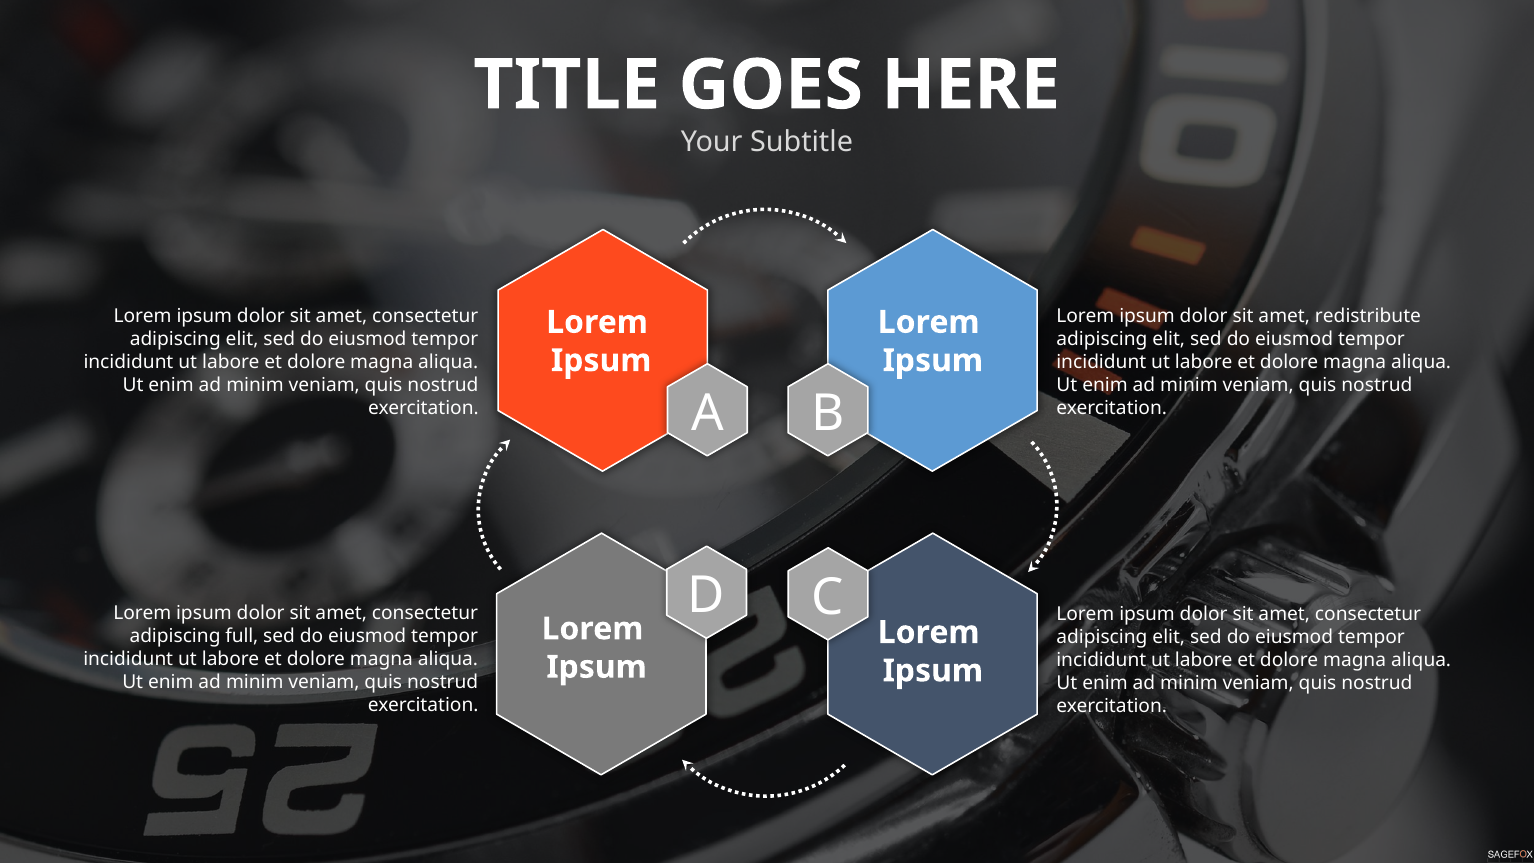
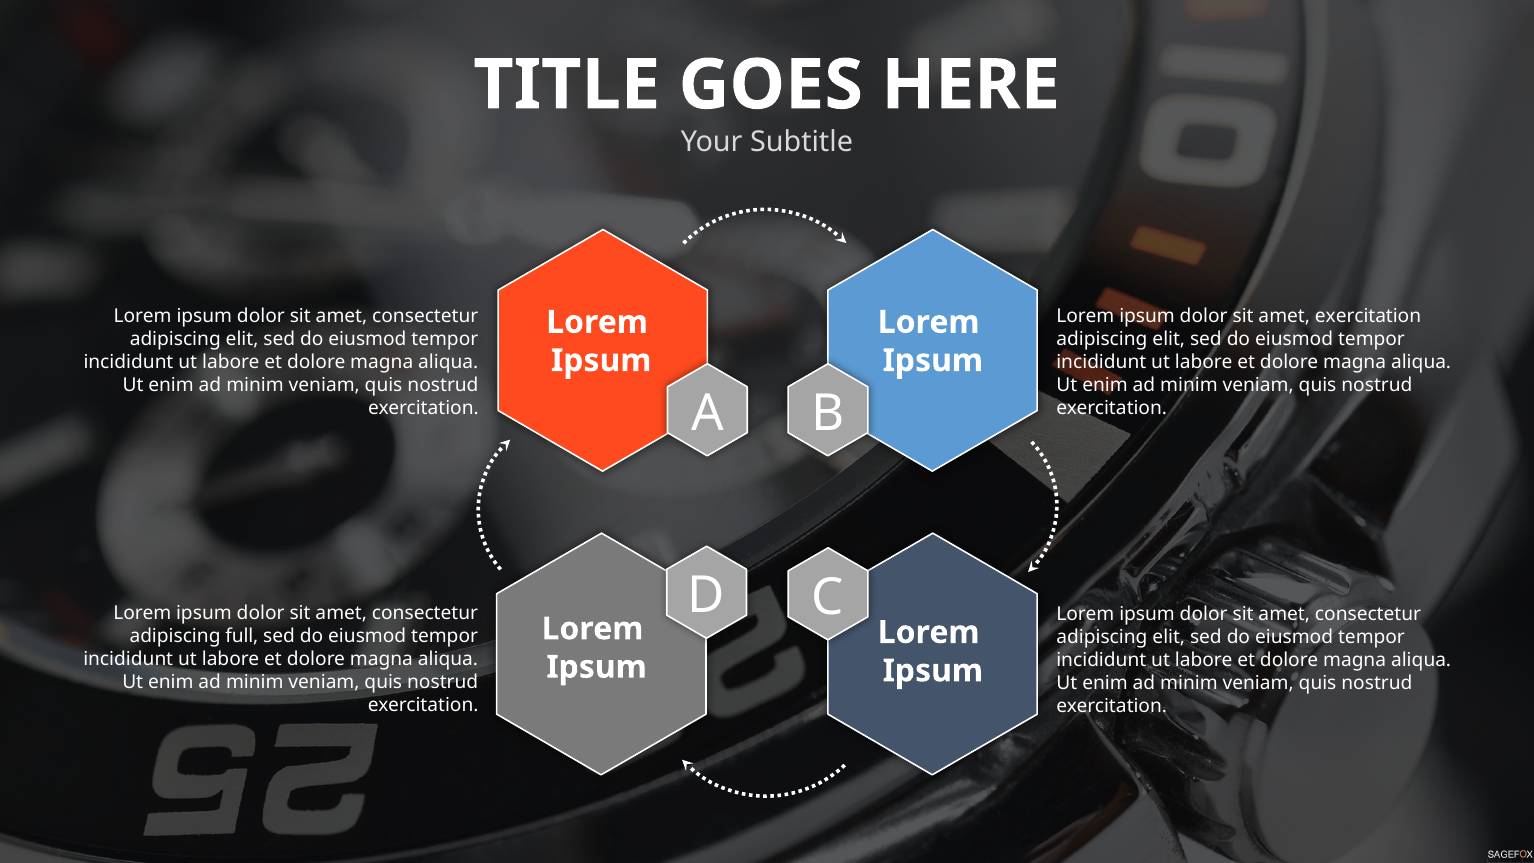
amet redistribute: redistribute -> exercitation (1368, 316)
